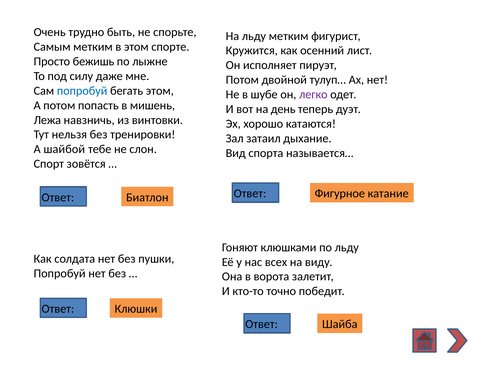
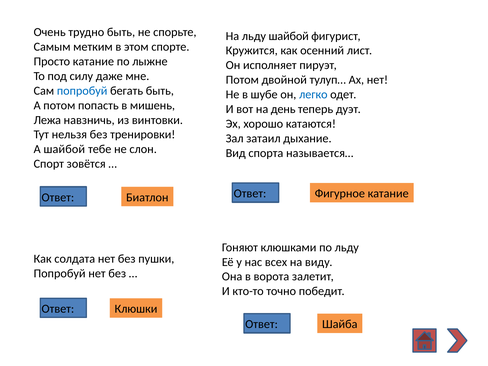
льду метким: метким -> шайбой (289, 36)
Просто бежишь: бежишь -> катание (93, 61)
бегать этом: этом -> быть (160, 91)
легко colour: purple -> blue (313, 95)
